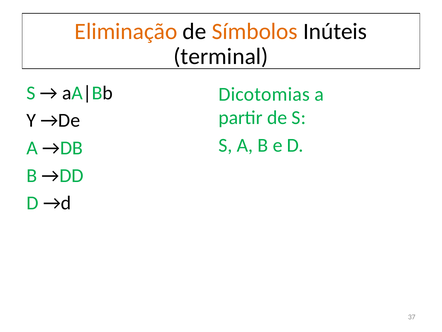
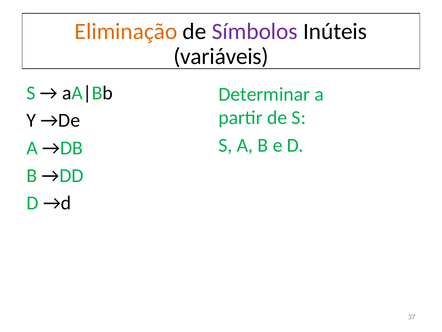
Símbolos colour: orange -> purple (255, 31)
terminal: terminal -> variáveis (221, 57)
Dicotomias: Dicotomias -> Determinar (264, 94)
